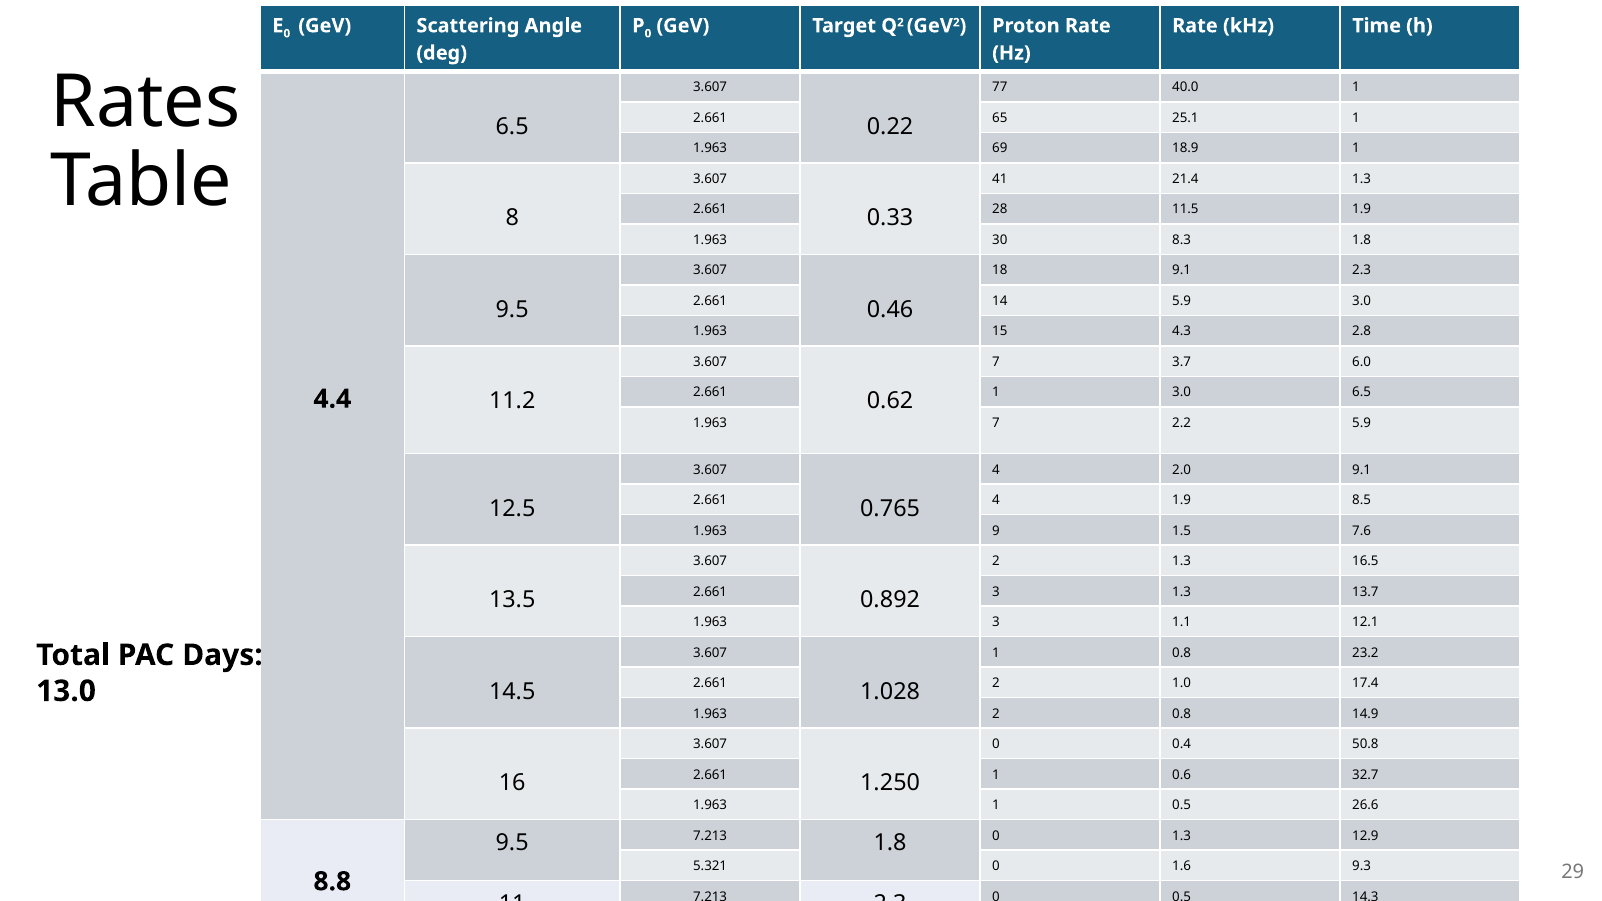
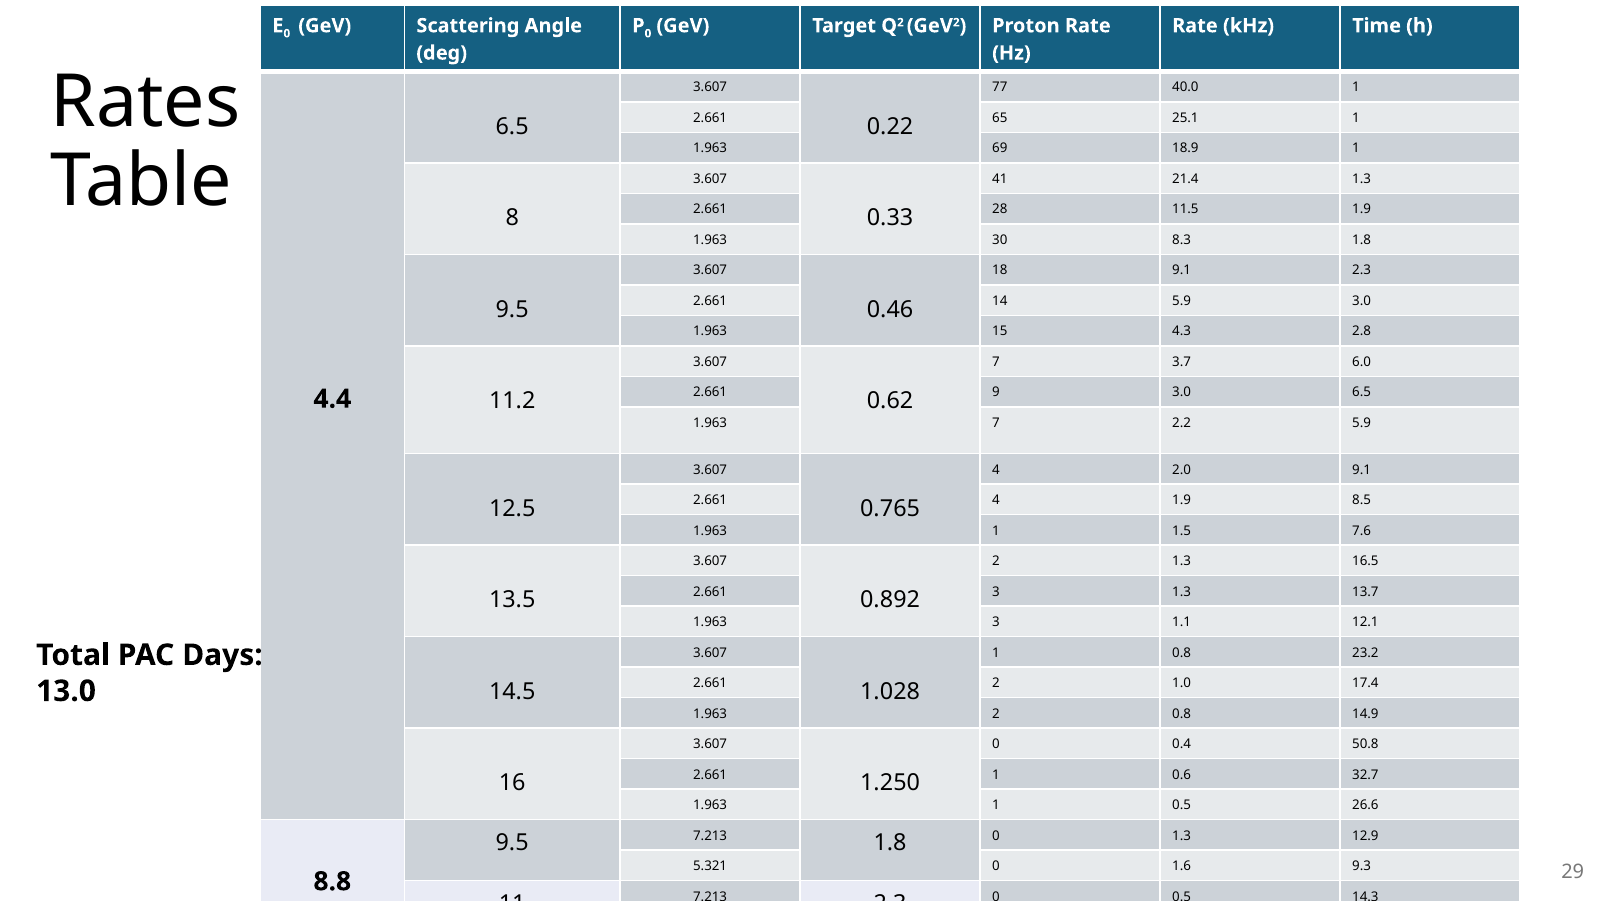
1: 1 -> 9 (996, 393)
9: 9 -> 1 (996, 531)
